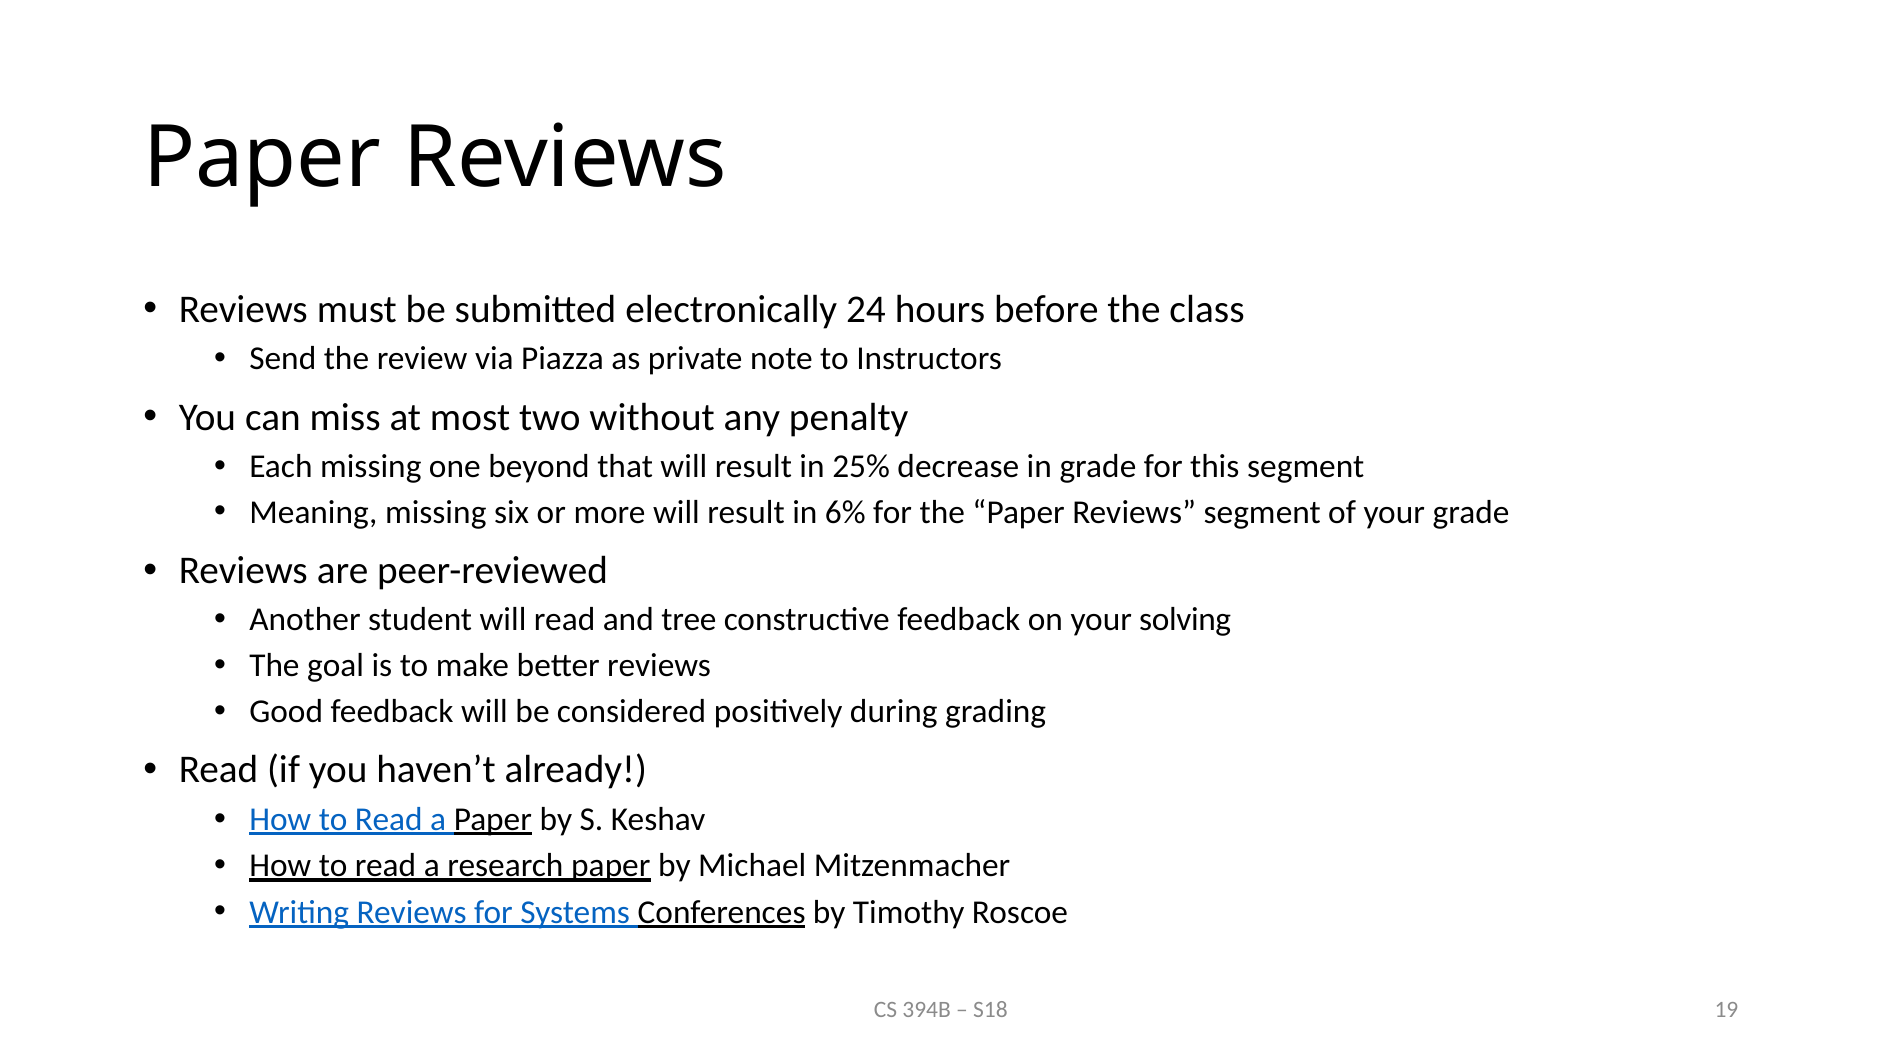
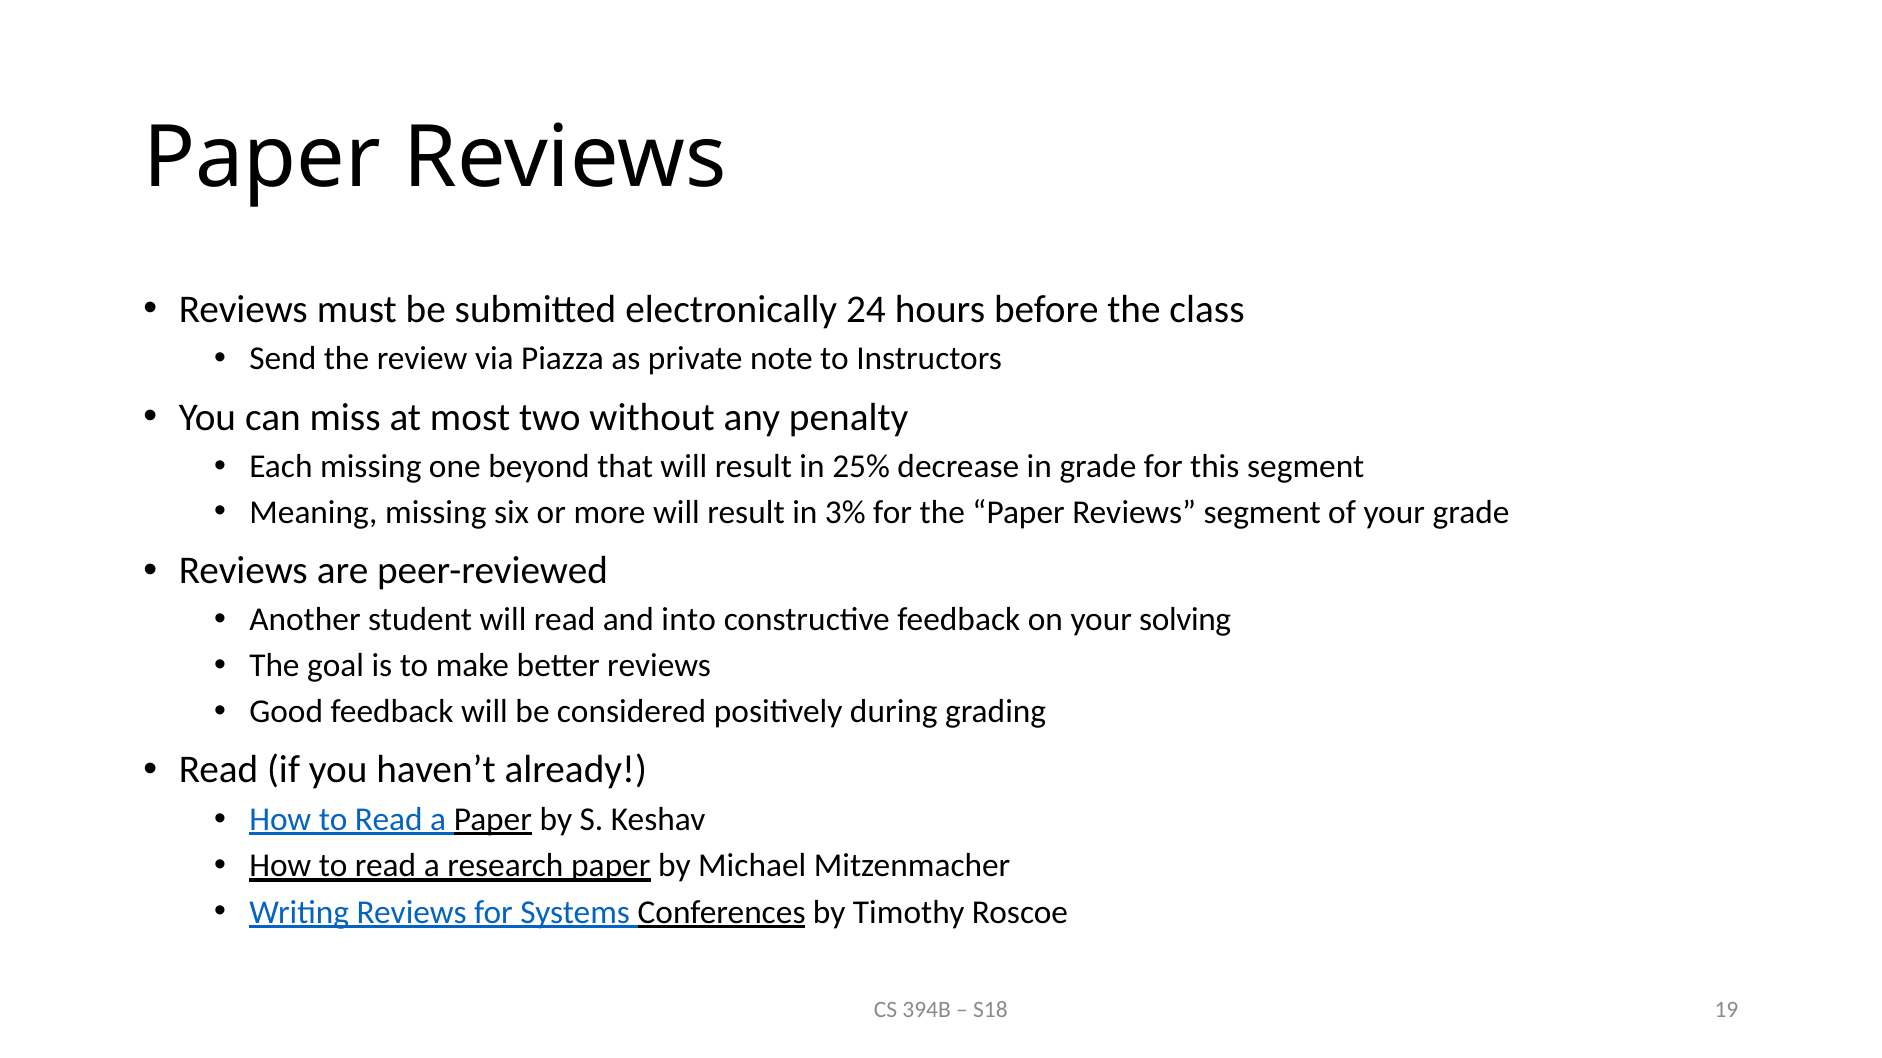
6%: 6% -> 3% (845, 512)
tree: tree -> into (689, 620)
